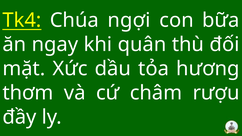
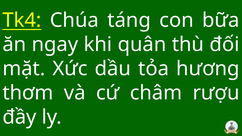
ngợi: ngợi -> táng (129, 20)
